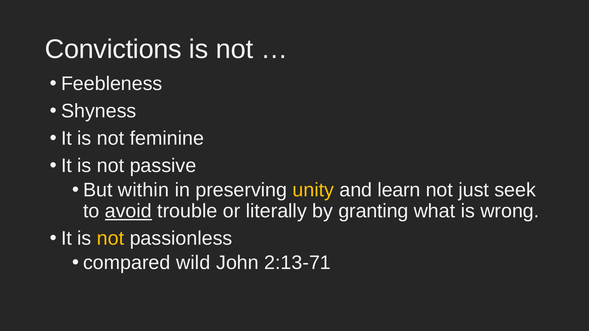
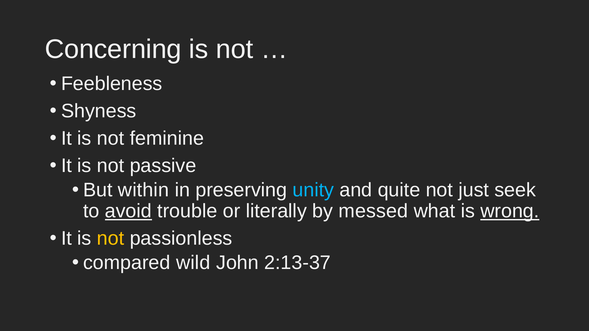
Convictions: Convictions -> Concerning (113, 49)
unity colour: yellow -> light blue (313, 190)
learn: learn -> quite (399, 190)
granting: granting -> messed (373, 211)
wrong underline: none -> present (510, 211)
2:13-71: 2:13-71 -> 2:13-37 (298, 263)
